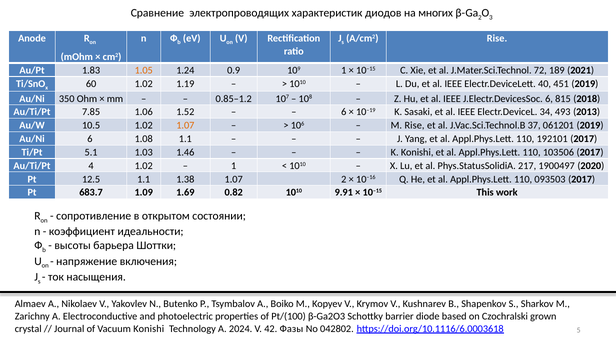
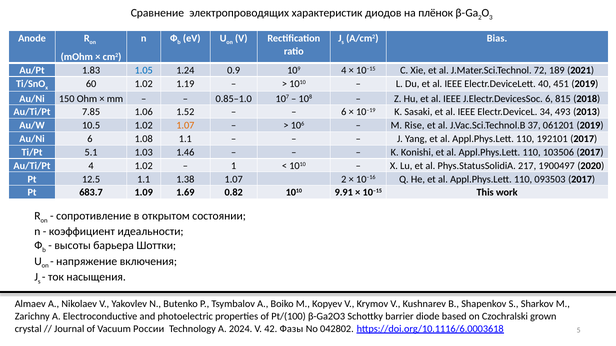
многих: многих -> плёнок (436, 13)
A/cm2 Rise: Rise -> Bias (497, 38)
1.05 colour: orange -> blue (144, 70)
109 1: 1 -> 4 (344, 70)
350: 350 -> 150 (67, 99)
0.85–1.2: 0.85–1.2 -> 0.85–1.0 (234, 99)
Vacuum Konishi: Konishi -> России (149, 329)
